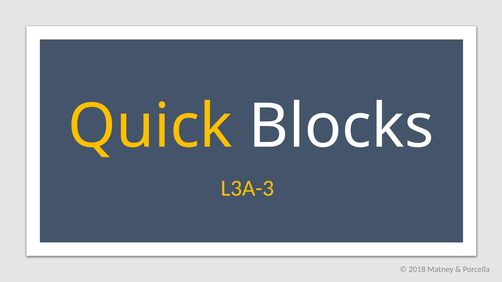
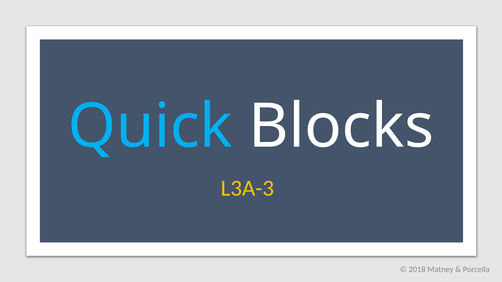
Quick colour: yellow -> light blue (150, 127)
